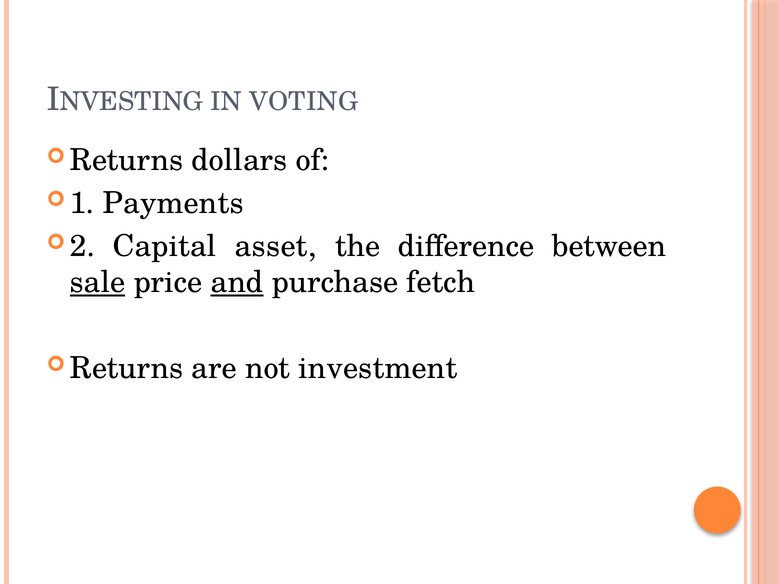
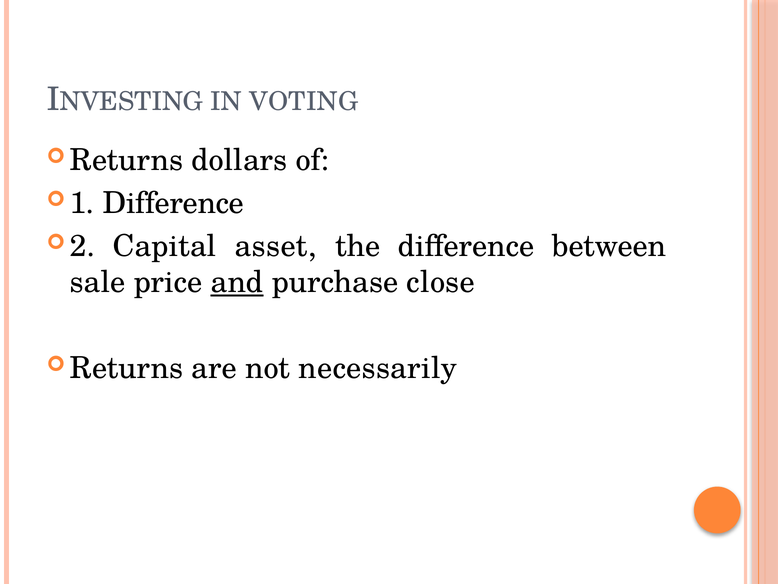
Payments: Payments -> Difference (173, 203)
sale underline: present -> none (98, 282)
fetch: fetch -> close (441, 282)
investment: investment -> necessarily (378, 368)
